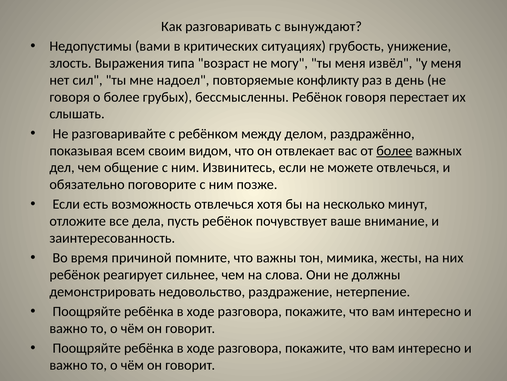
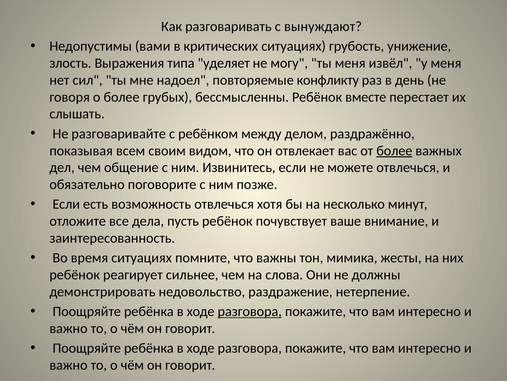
возраст: возраст -> уделяет (224, 63)
Ребёнок говоря: говоря -> вместе (366, 97)
время причиной: причиной -> ситуациях (142, 257)
разговора underline: none -> present (250, 311)
